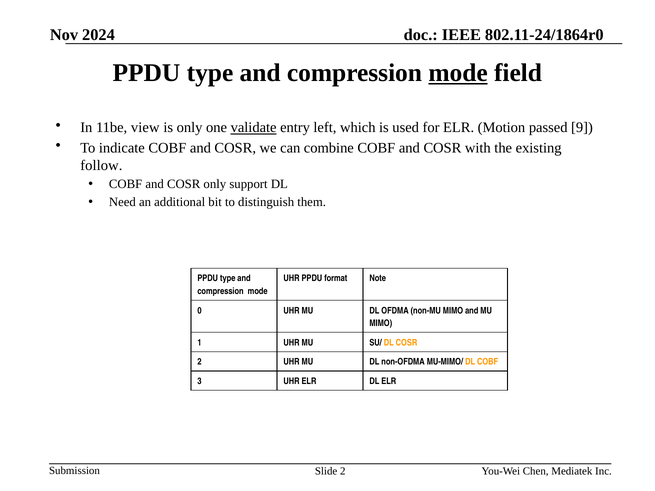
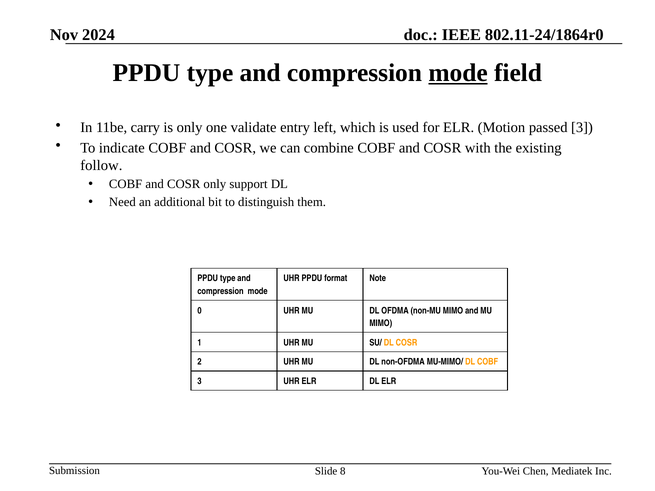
view: view -> carry (145, 128)
validate underline: present -> none (254, 128)
passed 9: 9 -> 3 (582, 128)
Slide 2: 2 -> 8 (343, 471)
